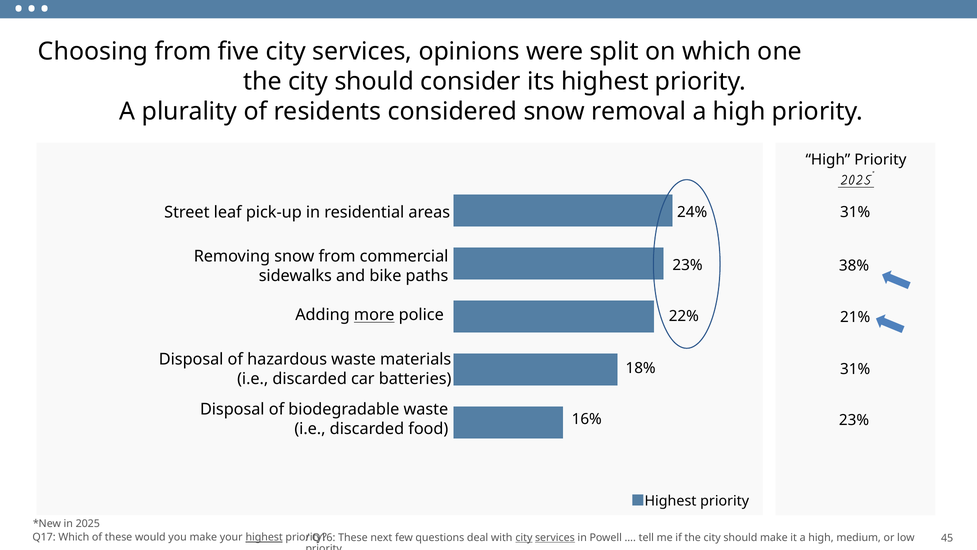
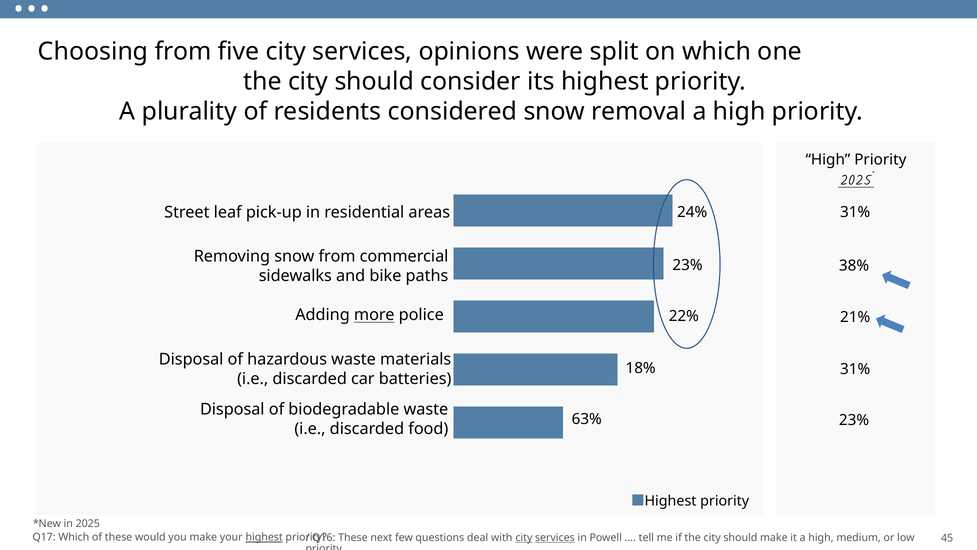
16%: 16% -> 63% (587, 419)
